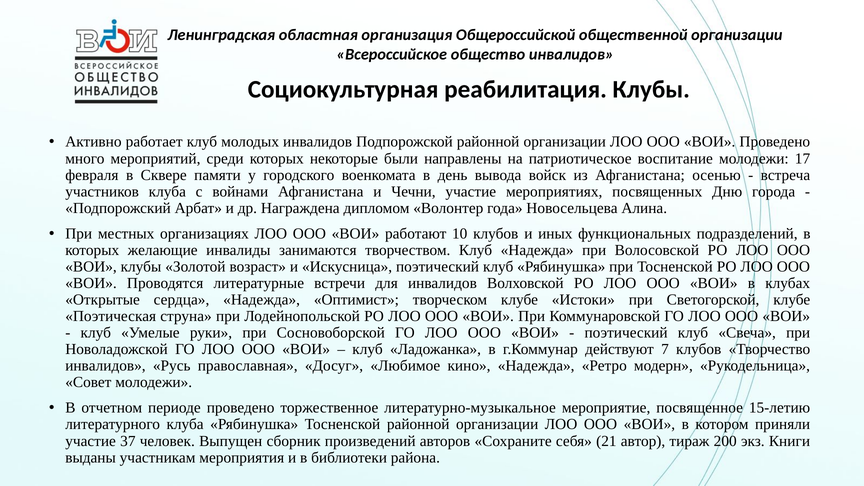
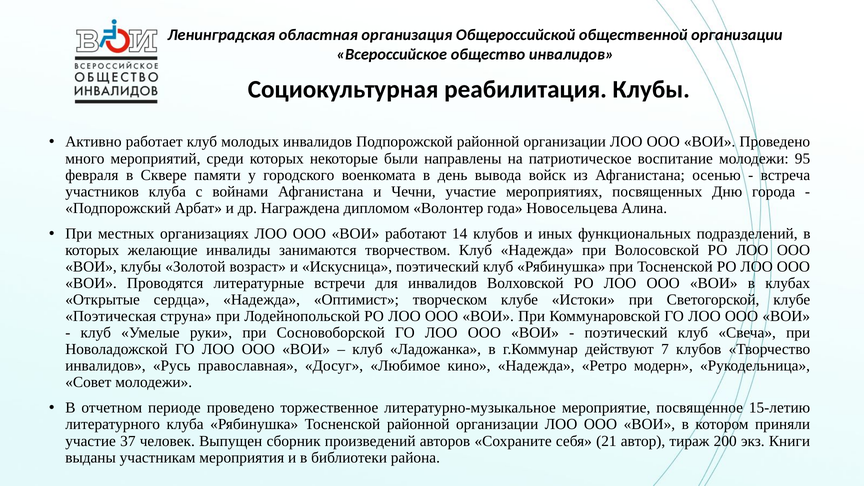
17: 17 -> 95 (803, 158)
10: 10 -> 14 (460, 234)
